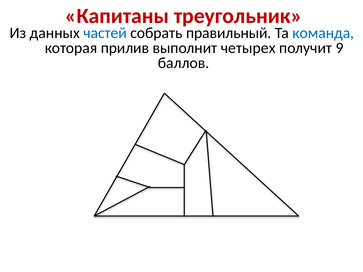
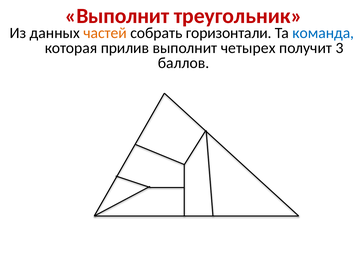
Капитаны: Капитаны -> Выполнит (117, 16)
частей colour: blue -> orange (105, 33)
правильный: правильный -> горизонтали (229, 33)
9: 9 -> 3 (339, 48)
